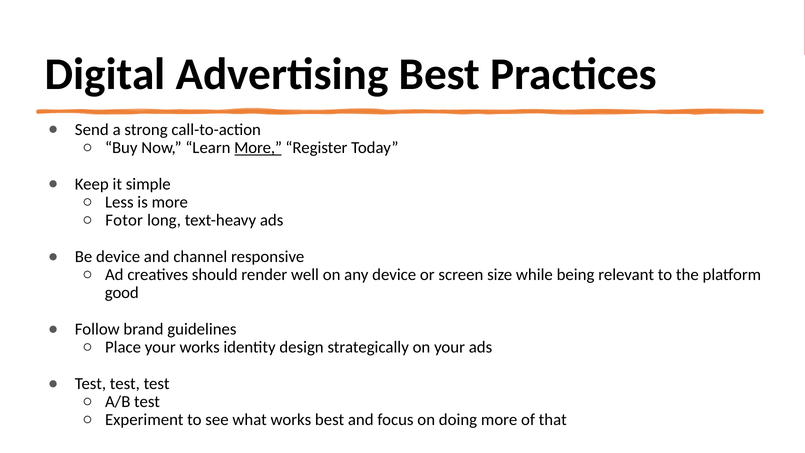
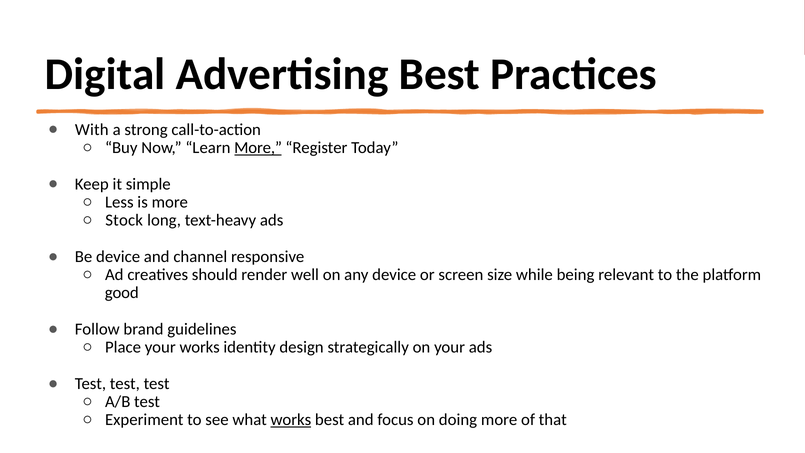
Send: Send -> With (92, 130)
Fotor: Fotor -> Stock (124, 220)
works underline: none -> present (291, 420)
